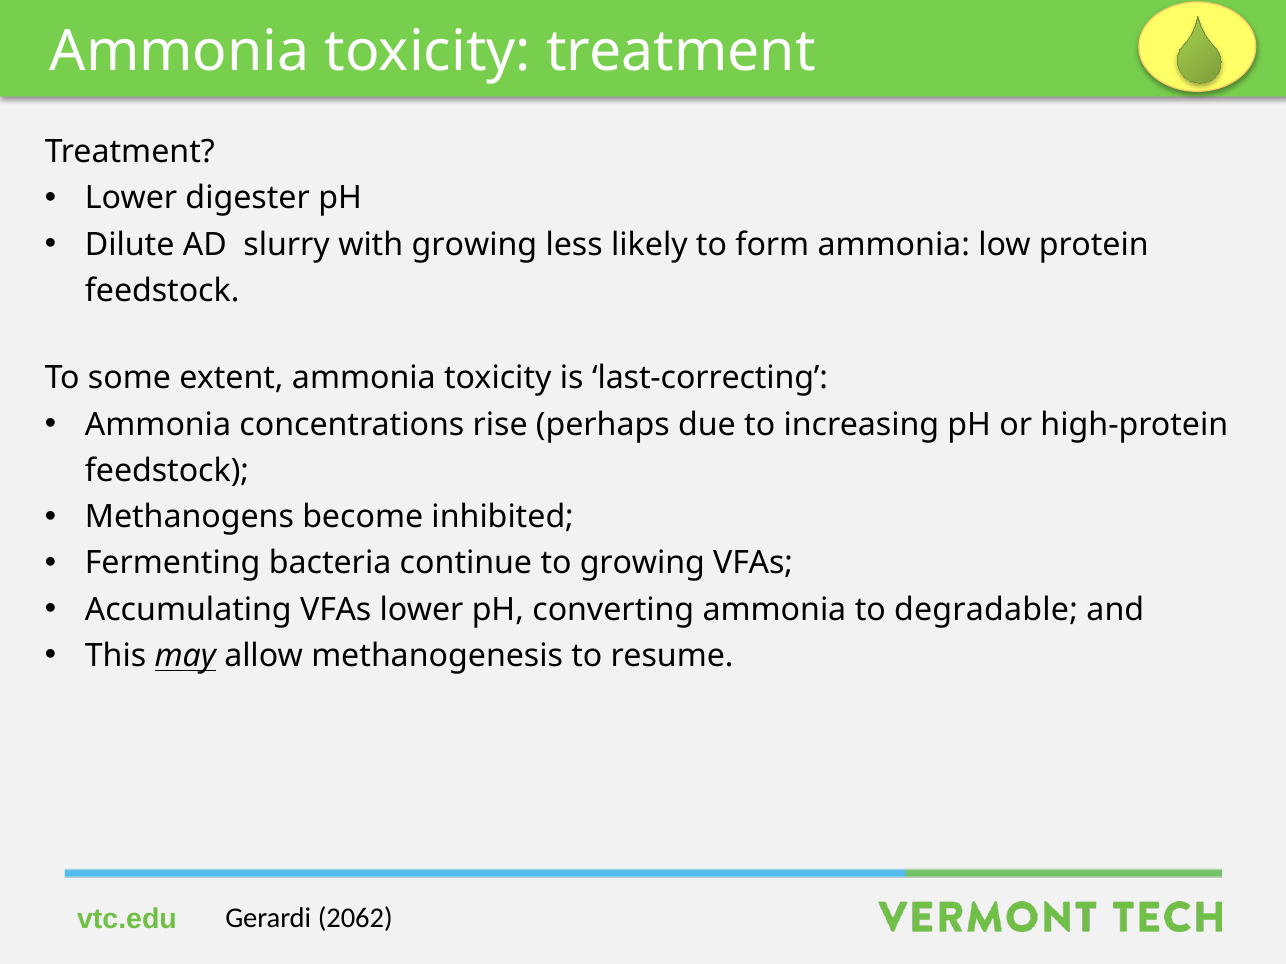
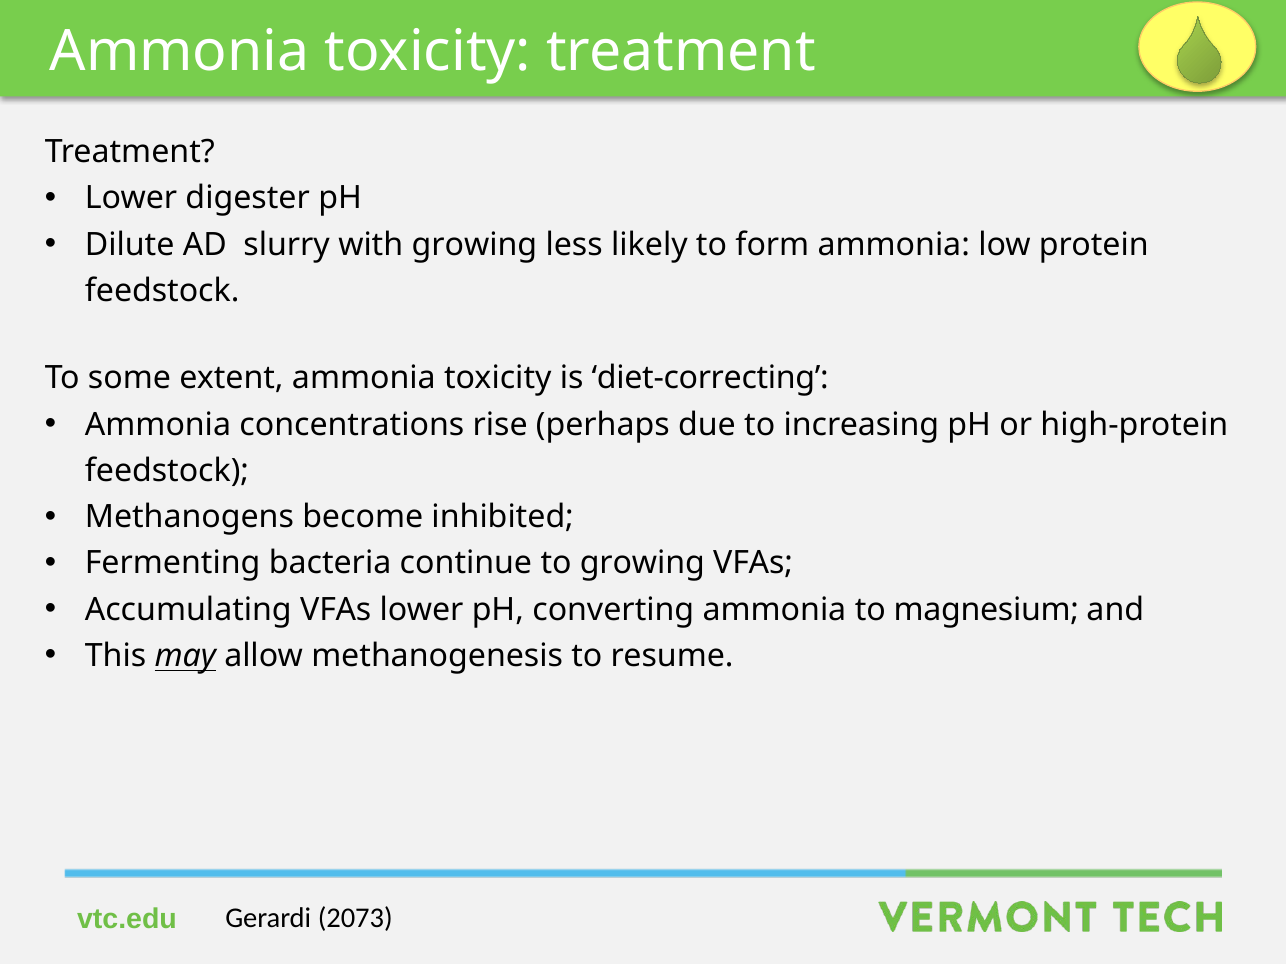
last-correcting: last-correcting -> diet-correcting (710, 379)
degradable: degradable -> magnesium (986, 610)
2062: 2062 -> 2073 (355, 919)
